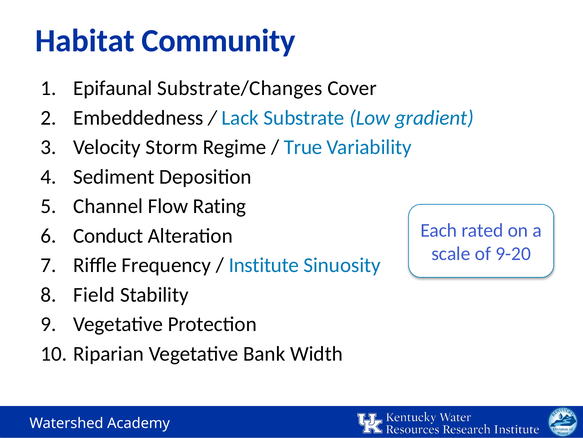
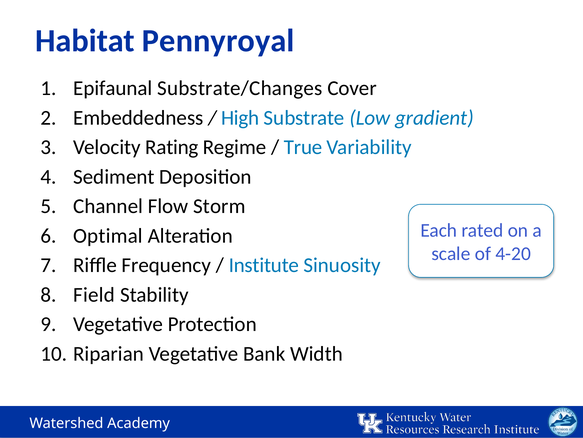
Community: Community -> Pennyroyal (218, 41)
Lack: Lack -> High (240, 118)
Storm: Storm -> Rating (172, 147)
Rating: Rating -> Storm (219, 206)
Conduct: Conduct -> Optimal (108, 235)
9-20: 9-20 -> 4-20 (513, 253)
